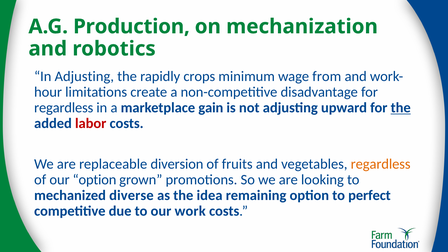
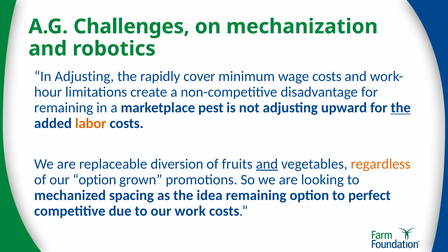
Production: Production -> Challenges (131, 27)
crops: crops -> cover (199, 76)
wage from: from -> costs (327, 76)
regardless: regardless -> remaining (64, 108)
gain: gain -> pest (211, 108)
labor colour: red -> orange (91, 123)
and underline: none -> present (267, 164)
diverse: diverse -> spacing (132, 195)
